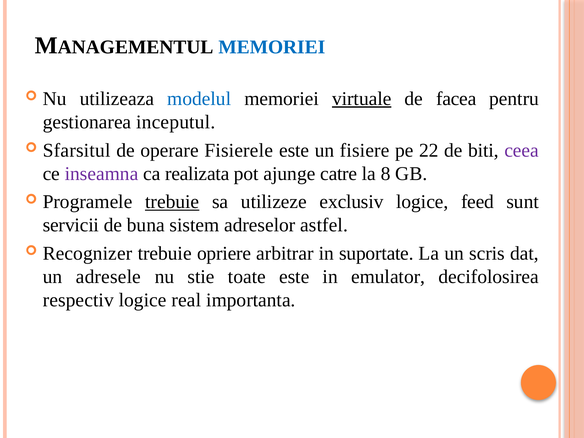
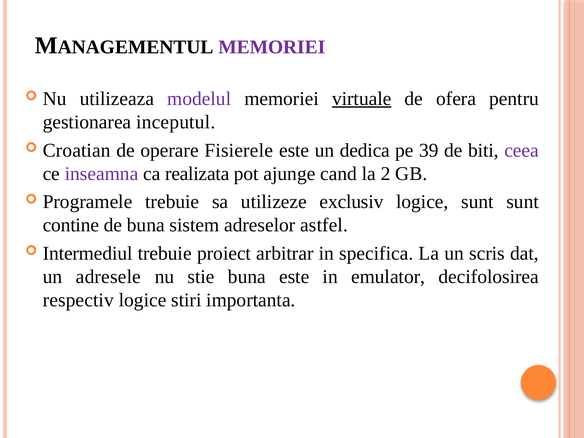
MEMORIEI colour: blue -> purple (272, 47)
modelul colour: blue -> purple (199, 99)
facea: facea -> ofera (456, 99)
Sfarsitul: Sfarsitul -> Croatian (77, 150)
fisiere: fisiere -> dedica (365, 150)
22: 22 -> 39 (429, 150)
catre: catre -> cand (339, 174)
8: 8 -> 2 (386, 174)
trebuie underline: present -> none (172, 202)
logice feed: feed -> sunt (477, 202)
servicii: servicii -> contine (71, 225)
Recognizer: Recognizer -> Intermediul (88, 253)
opriere: opriere -> proiect (224, 253)
suportate: suportate -> specifica (376, 253)
stie toate: toate -> buna (247, 277)
real: real -> stiri (186, 300)
